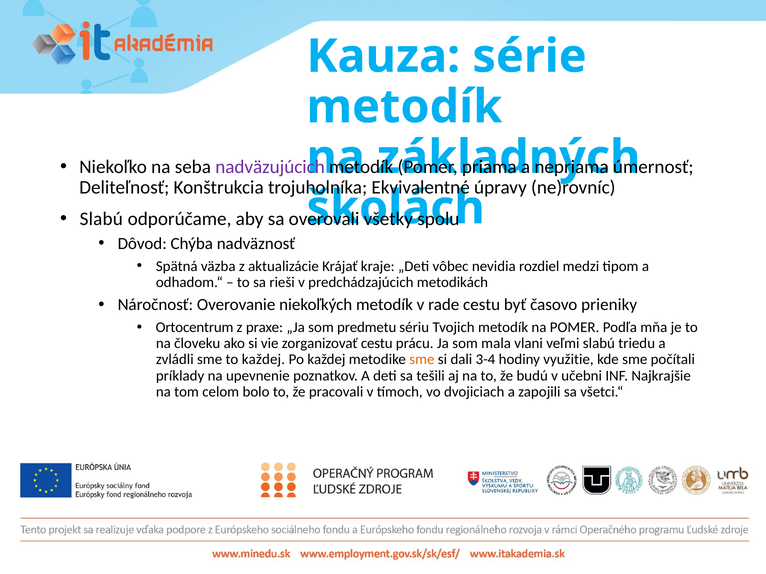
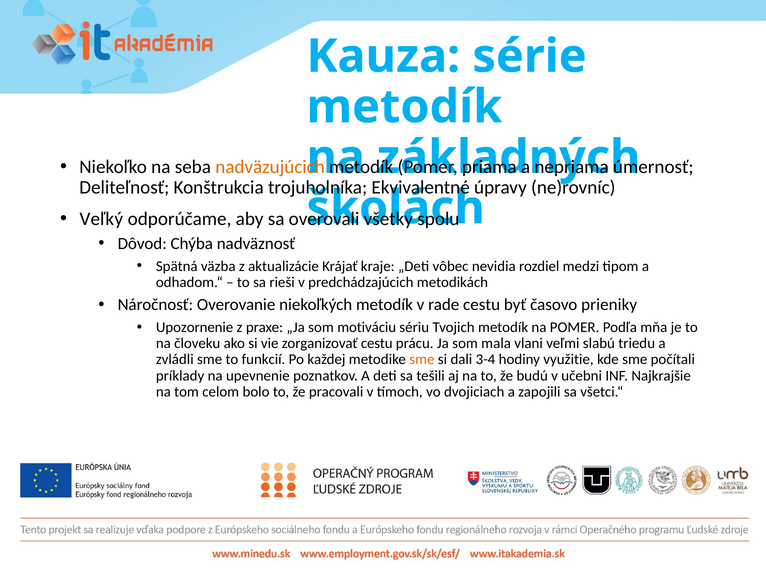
nadväzujúcich colour: purple -> orange (270, 167)
Slabú: Slabú -> Veľký (101, 219)
Ortocentrum: Ortocentrum -> Upozornenie (195, 328)
predmetu: predmetu -> motiváciu (367, 328)
to každej: každej -> funkcií (264, 360)
